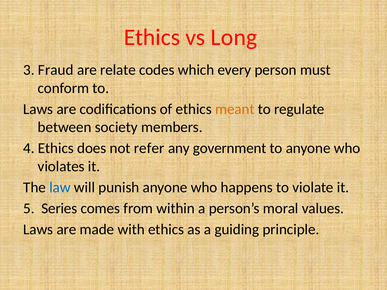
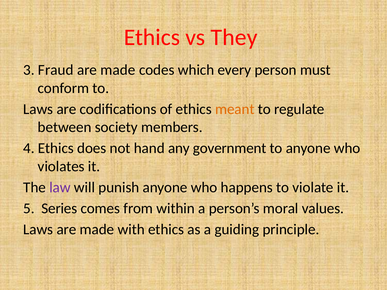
Long: Long -> They (234, 37)
relate: relate -> made (118, 70)
refer: refer -> hand (149, 148)
law colour: blue -> purple (60, 188)
